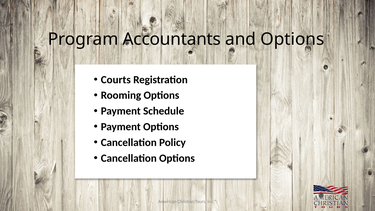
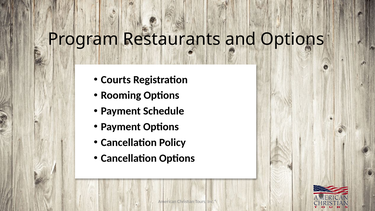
Accountants: Accountants -> Restaurants (172, 39)
